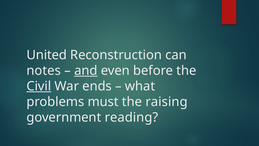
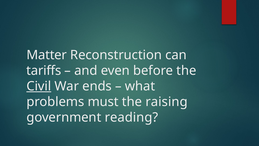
United: United -> Matter (47, 55)
notes: notes -> tariffs (44, 70)
and underline: present -> none (86, 70)
